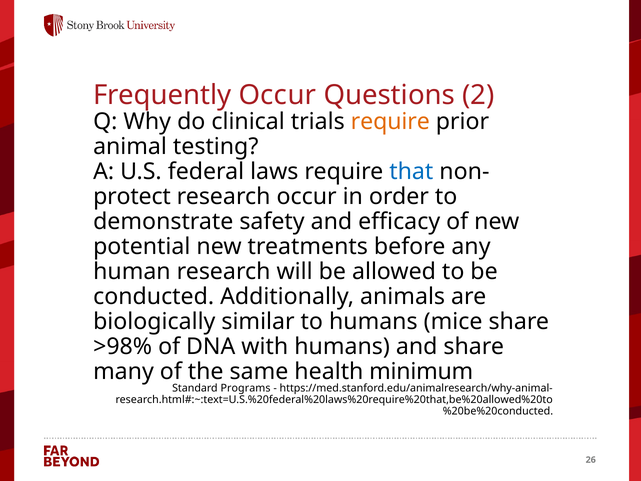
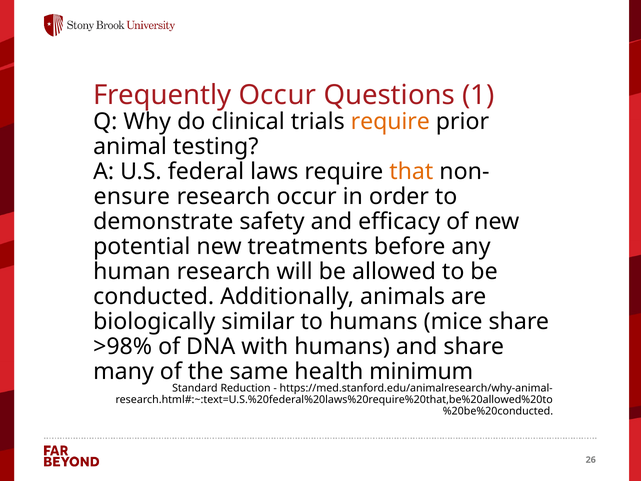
2: 2 -> 1 (478, 95)
that colour: blue -> orange (411, 172)
protect: protect -> ensure (132, 197)
Programs: Programs -> Reduction (246, 388)
